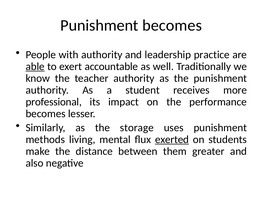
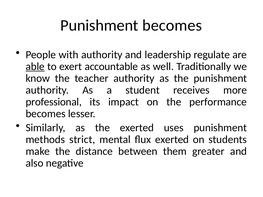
practice: practice -> regulate (212, 55)
the storage: storage -> exerted (137, 128)
living: living -> strict (82, 140)
exerted underline: present -> none (172, 140)
